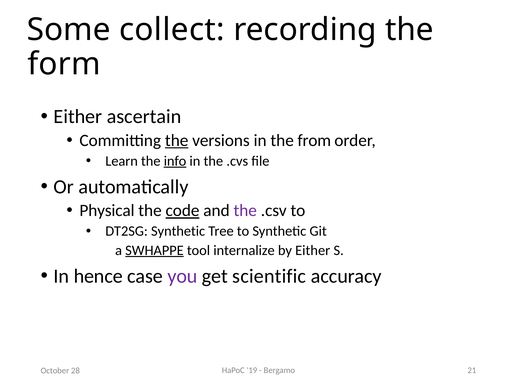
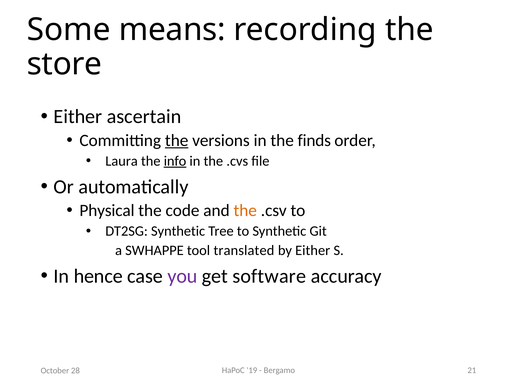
collect: collect -> means (172, 30)
form: form -> store (64, 64)
from: from -> finds (314, 140)
Learn: Learn -> Laura (122, 161)
code underline: present -> none (182, 210)
the colour: purple -> orange (245, 210)
SWHAPPE underline: present -> none (154, 250)
internalize: internalize -> translated (244, 250)
scientific: scientific -> software (269, 276)
